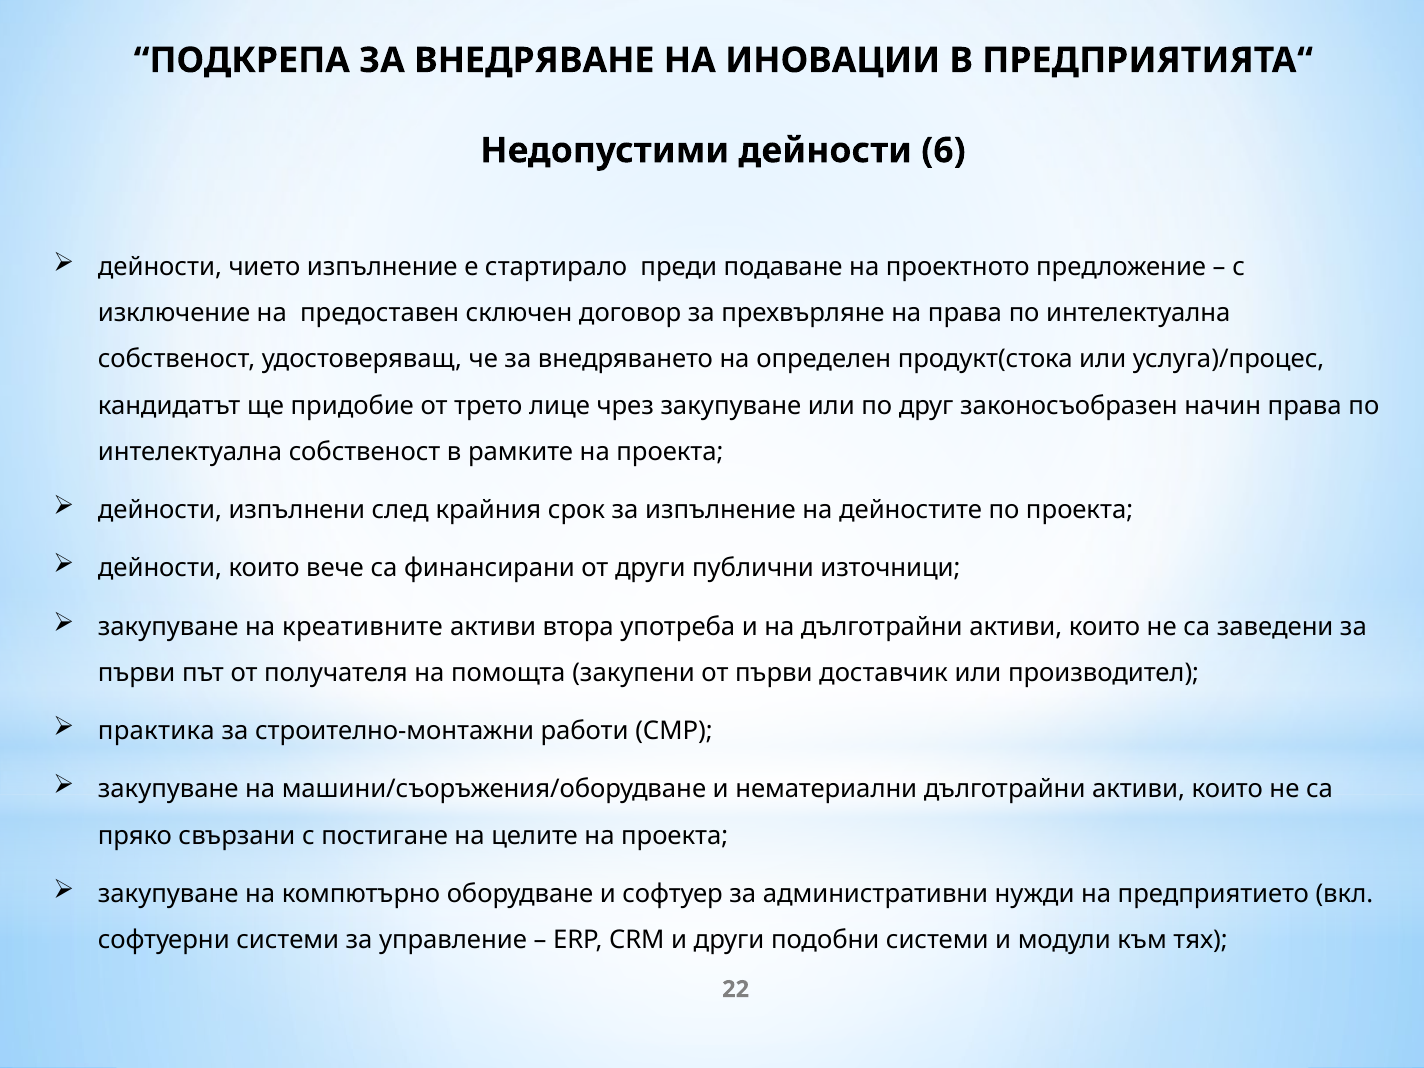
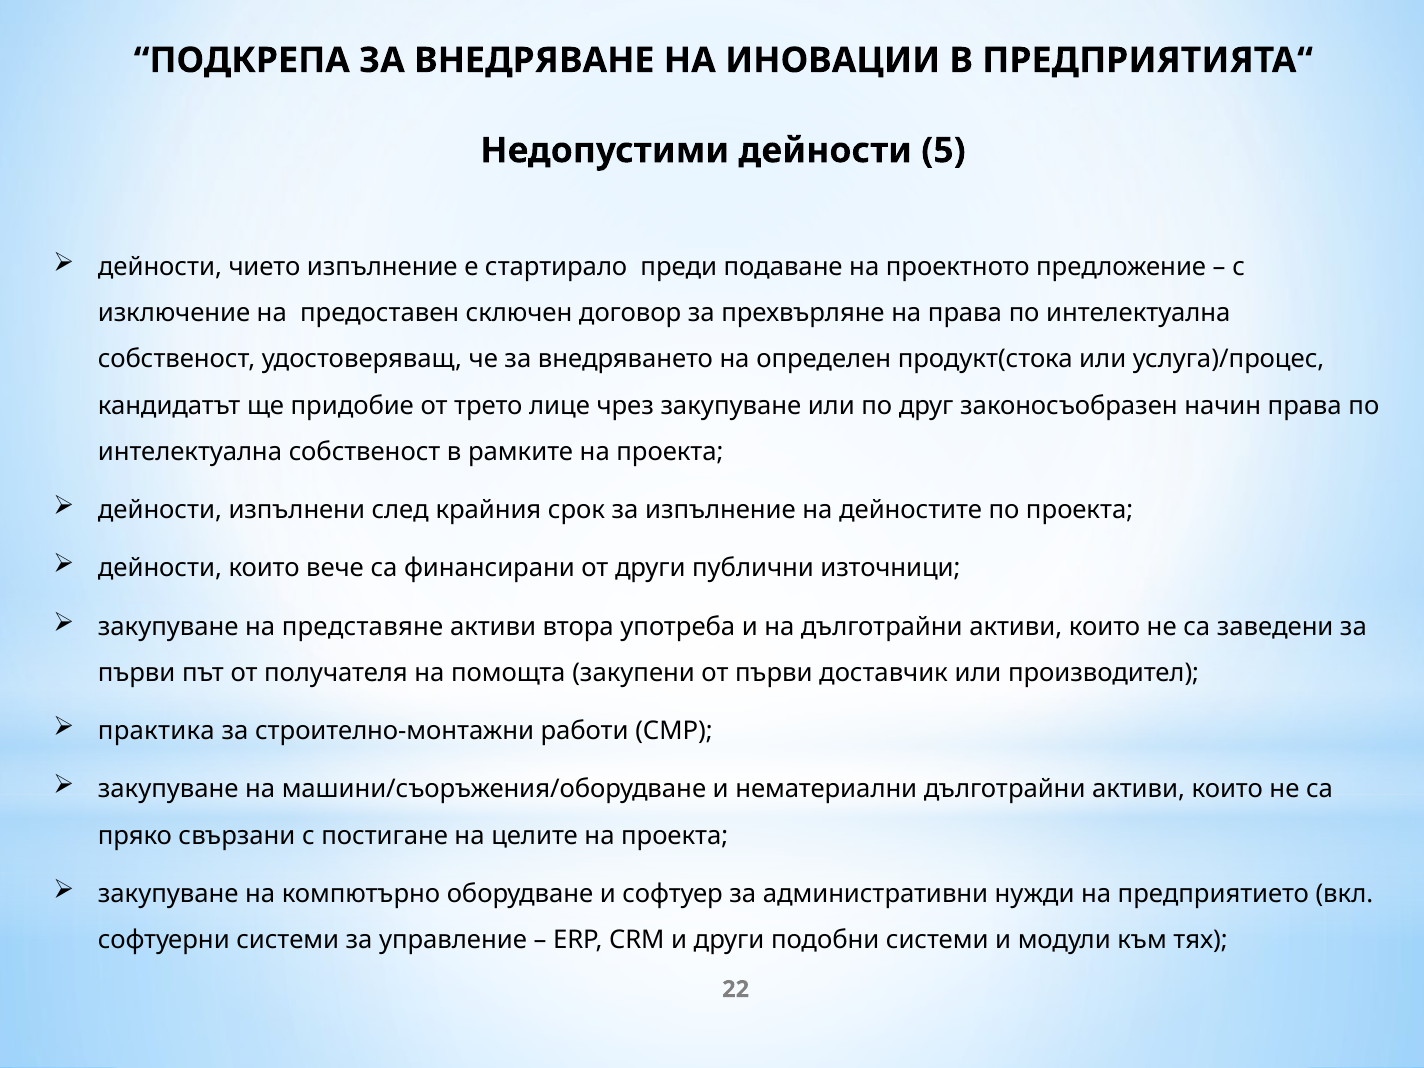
6: 6 -> 5 (943, 151)
креативните: креативните -> представяне (363, 627)
